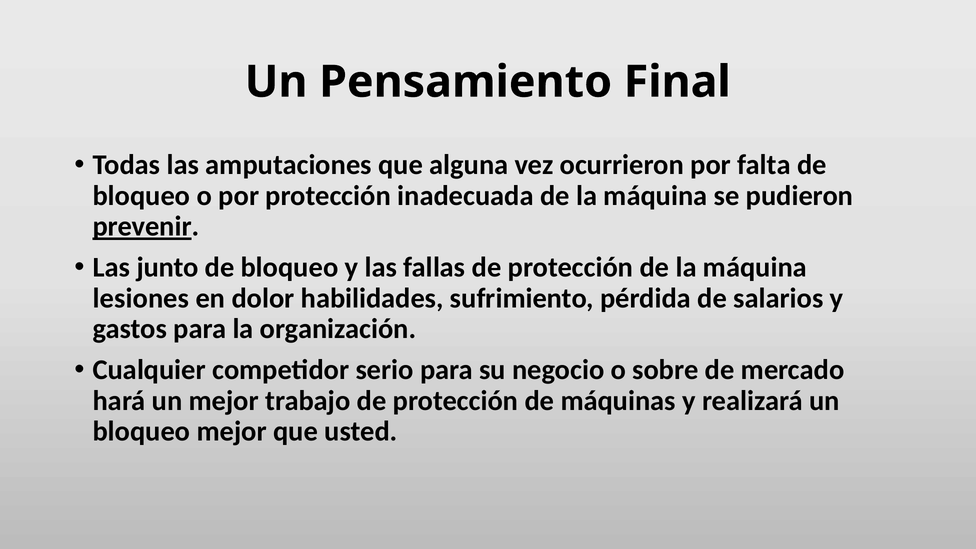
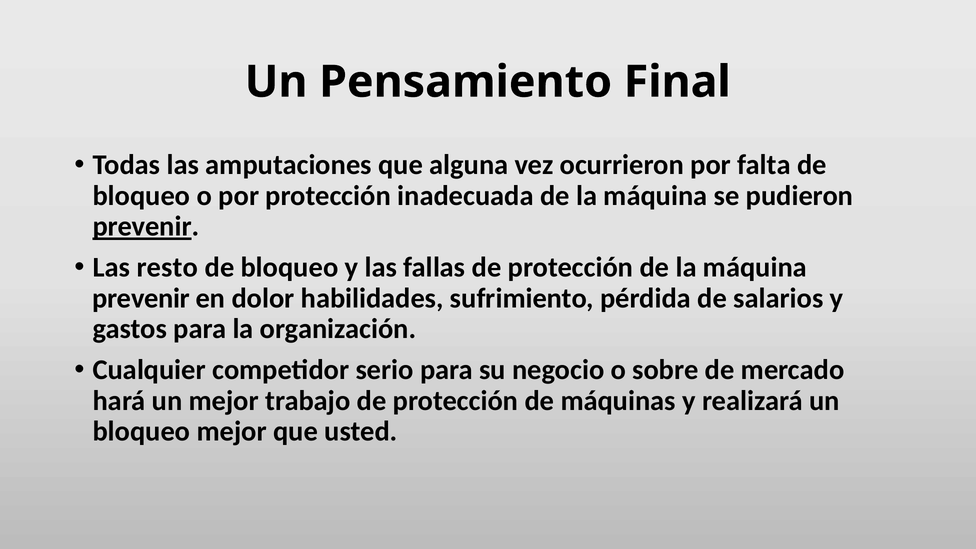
junto: junto -> resto (167, 267)
lesiones: lesiones -> prevenir (141, 298)
